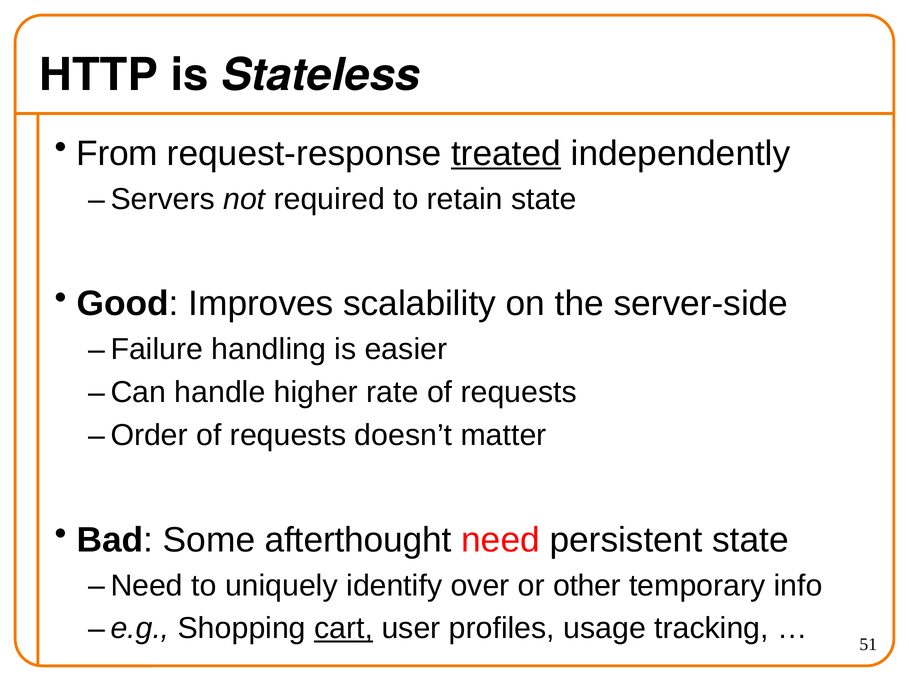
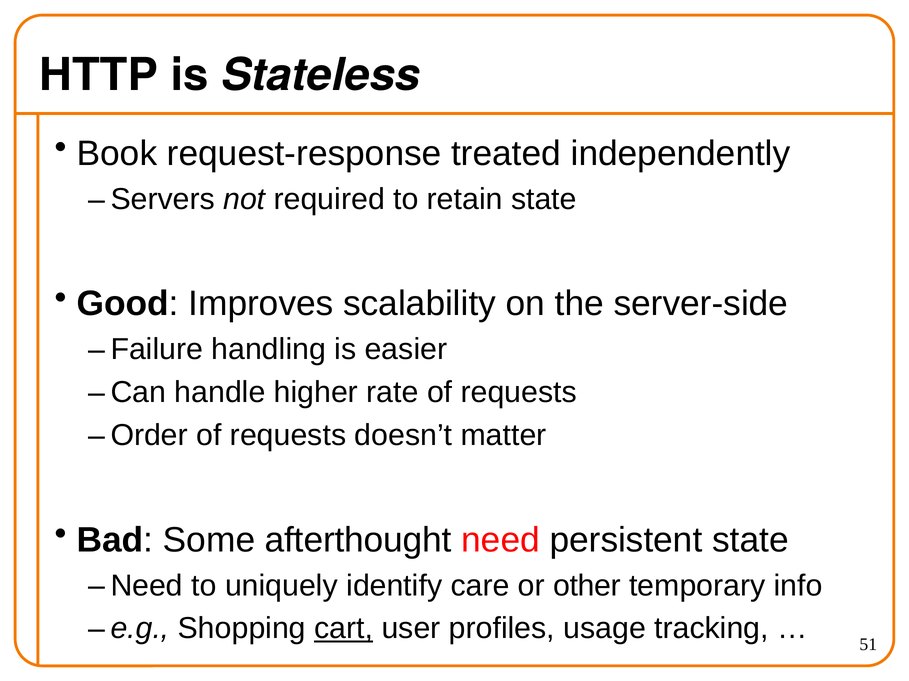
From: From -> Book (117, 154)
treated underline: present -> none (506, 154)
over: over -> care (480, 586)
